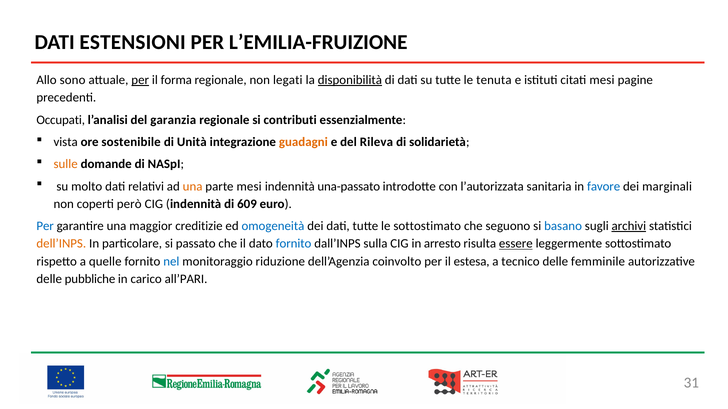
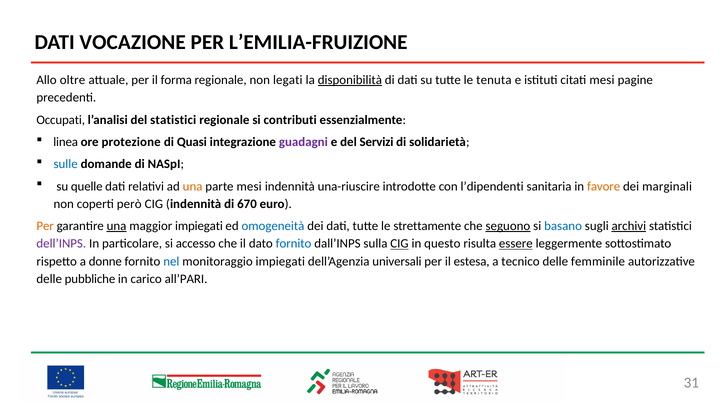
ESTENSIONI: ESTENSIONI -> VOCAZIONE (133, 43)
sono: sono -> oltre (73, 80)
per underline: present -> none (140, 80)
del garanzia: garanzia -> statistici (173, 120)
vista: vista -> linea (66, 142)
sostenibile: sostenibile -> protezione (131, 142)
Unità: Unità -> Quasi (192, 142)
guadagni colour: orange -> purple (303, 142)
Rileva: Rileva -> Servizi (377, 142)
sulle colour: orange -> blue (66, 164)
molto: molto -> quelle (87, 187)
una-passato: una-passato -> una-riuscire (349, 187)
l’autorizzata: l’autorizzata -> l’dipendenti (492, 187)
favore colour: blue -> orange (604, 187)
609: 609 -> 670 (247, 204)
Per colour: blue -> orange (45, 226)
una underline: none -> present (117, 226)
maggior creditizie: creditizie -> impiegati (199, 226)
le sottostimato: sottostimato -> strettamente (427, 226)
seguono underline: none -> present (508, 226)
dell’INPS colour: orange -> purple (61, 244)
passato: passato -> accesso (196, 244)
CIG underline: none -> present (399, 244)
arresto: arresto -> questo (442, 244)
quelle: quelle -> donne (105, 262)
monitoraggio riduzione: riduzione -> impiegati (280, 262)
coinvolto: coinvolto -> universali (397, 262)
